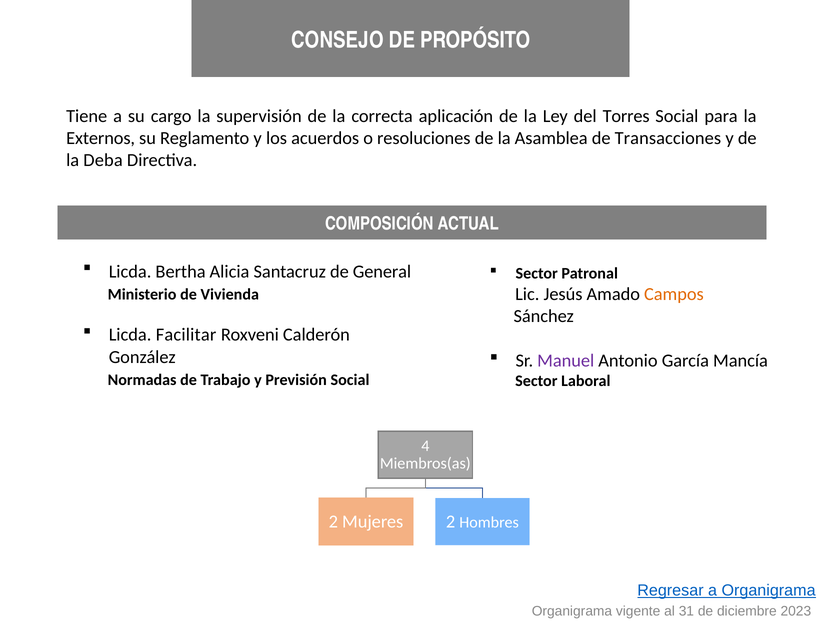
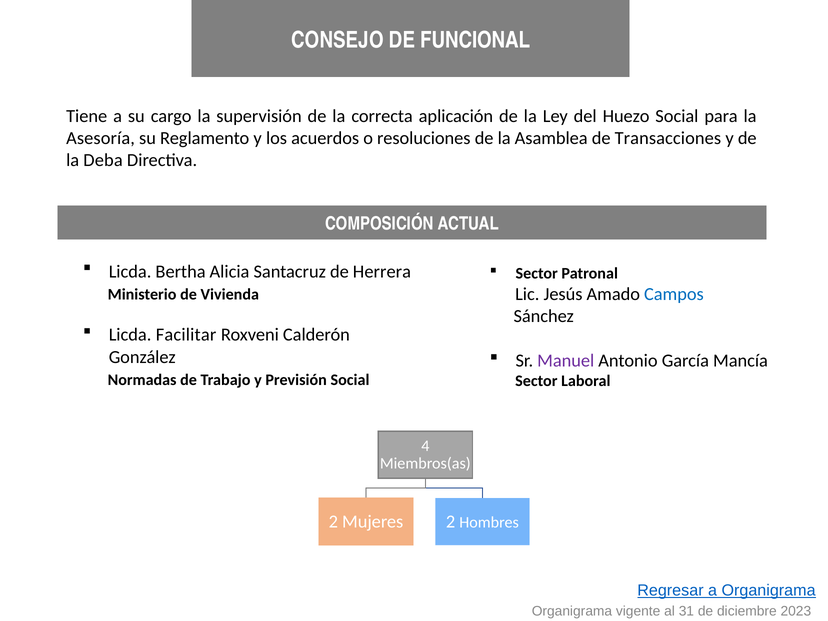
PROPÓSITO: PROPÓSITO -> FUNCIONAL (475, 40)
Torres: Torres -> Huezo (626, 116)
Externos: Externos -> Asesoría (101, 138)
General: General -> Herrera (382, 271)
Campos colour: orange -> blue (674, 294)
